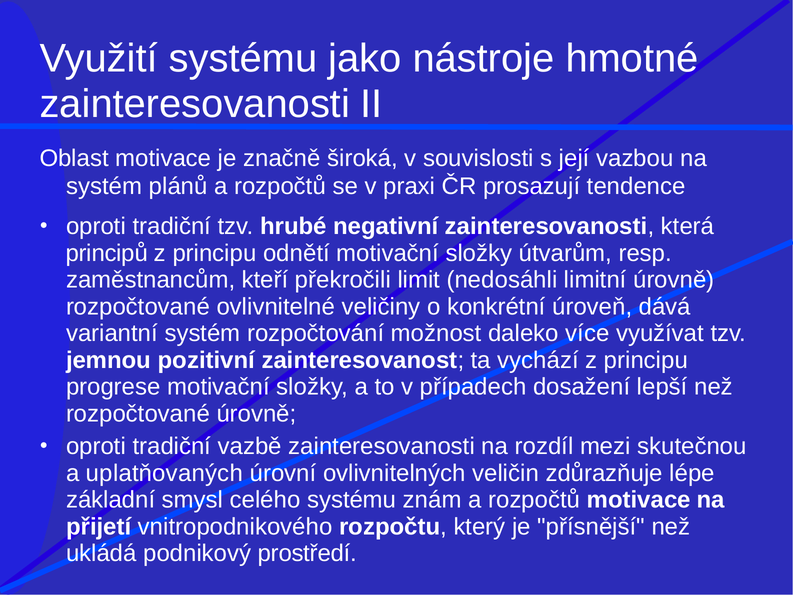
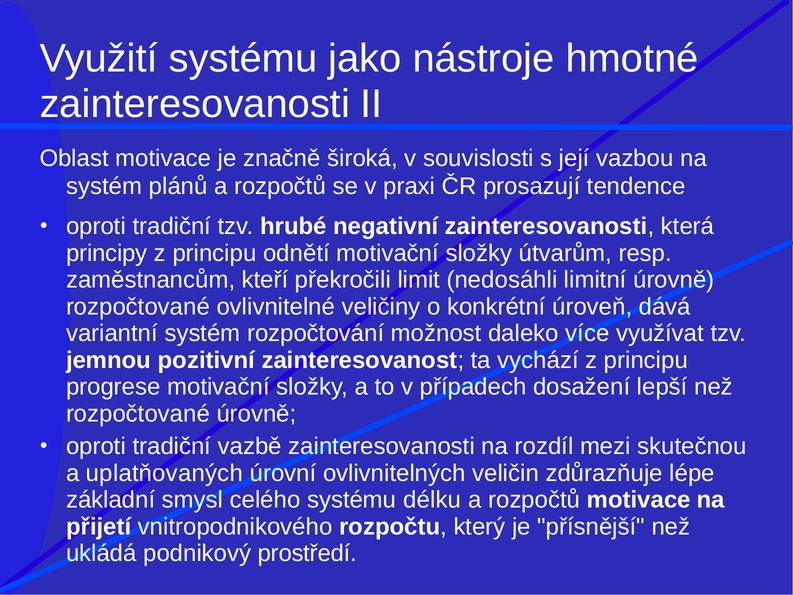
principů: principů -> principy (107, 253)
znám: znám -> délku (432, 500)
